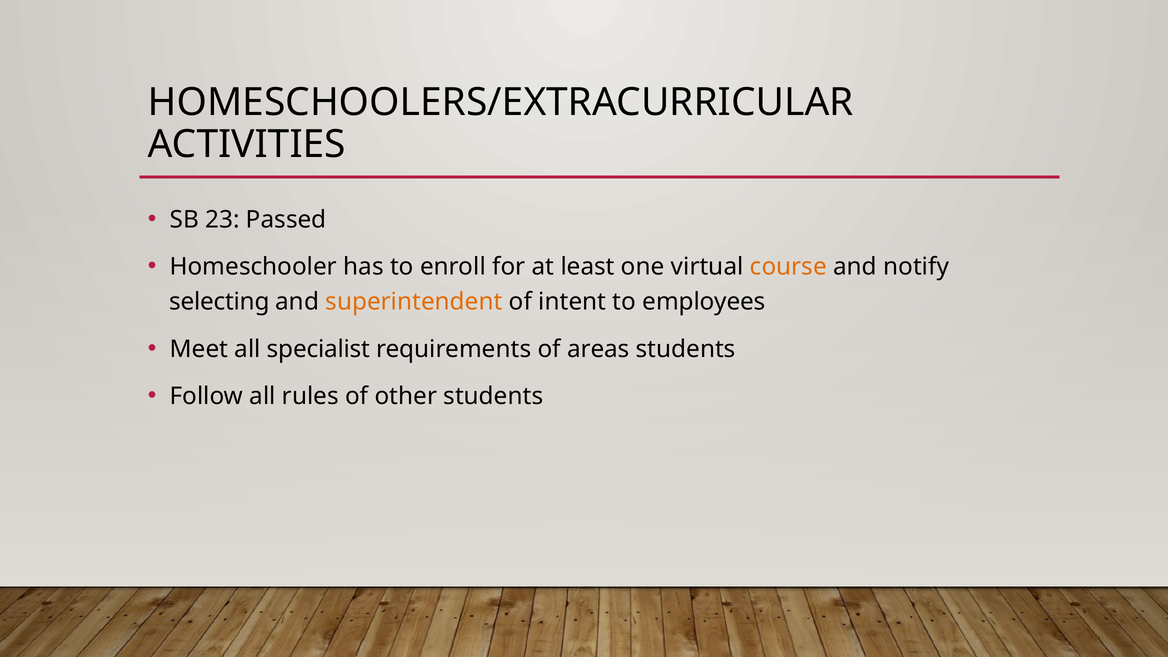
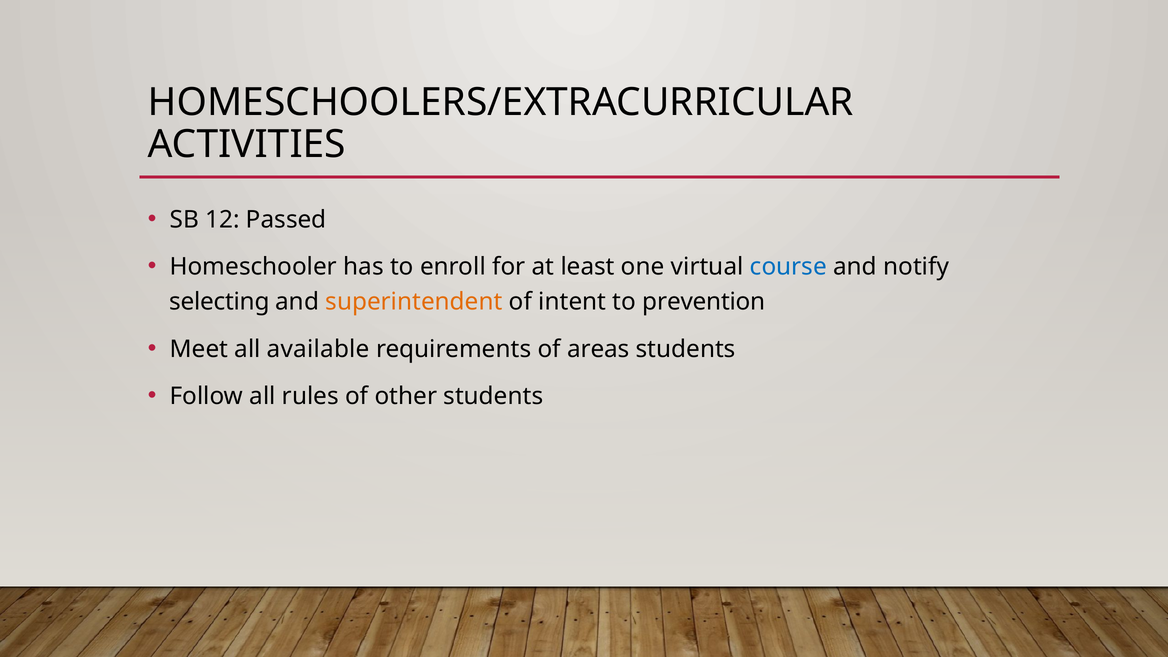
23: 23 -> 12 (222, 220)
course colour: orange -> blue (788, 267)
employees: employees -> prevention (704, 302)
specialist: specialist -> available (318, 349)
